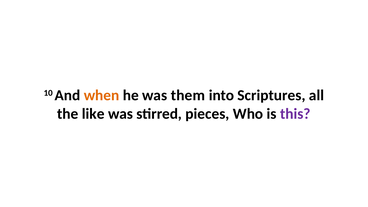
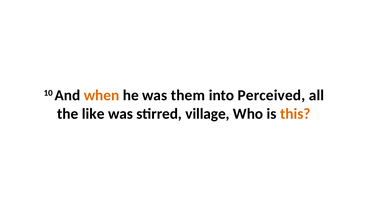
Scriptures: Scriptures -> Perceived (271, 95)
pieces: pieces -> village (207, 114)
this colour: purple -> orange (295, 114)
